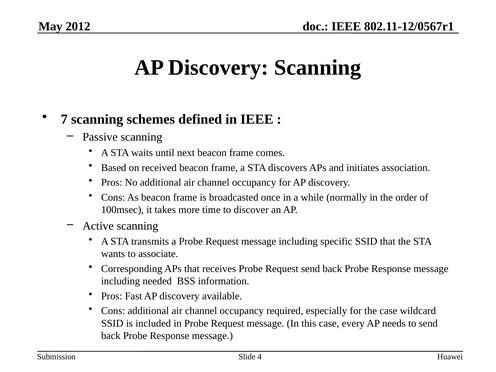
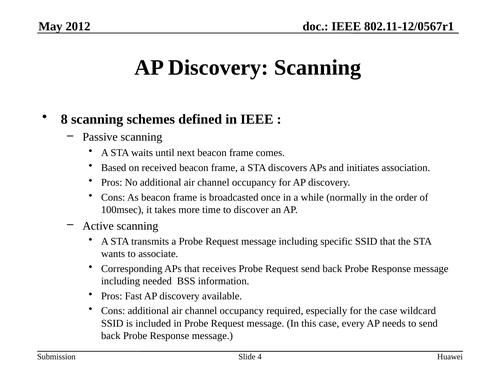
7: 7 -> 8 (64, 119)
